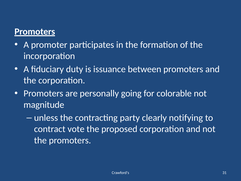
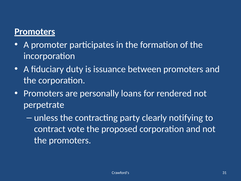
going: going -> loans (131, 93)
colorable: colorable -> rendered (174, 93)
magnitude: magnitude -> perpetrate (44, 105)
